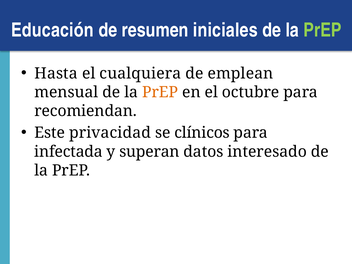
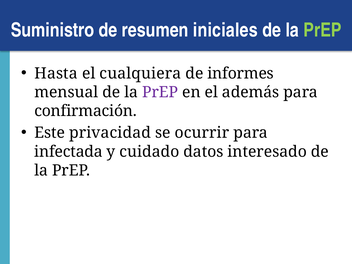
Educación: Educación -> Suministro (52, 30)
emplean: emplean -> informes (241, 73)
PrEP colour: orange -> purple (160, 92)
octubre: octubre -> además (251, 92)
recomiendan: recomiendan -> confirmación (86, 111)
clínicos: clínicos -> ocurrir (202, 133)
superan: superan -> cuidado (149, 152)
